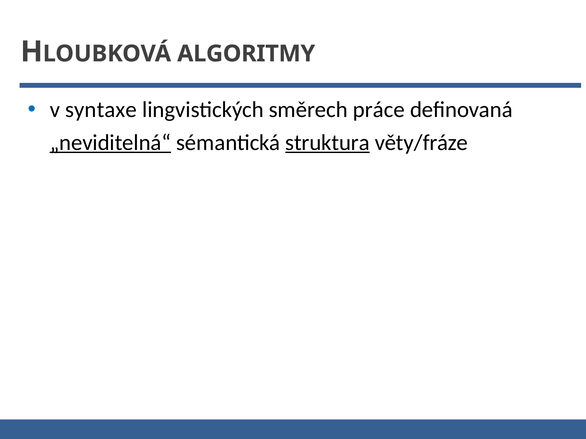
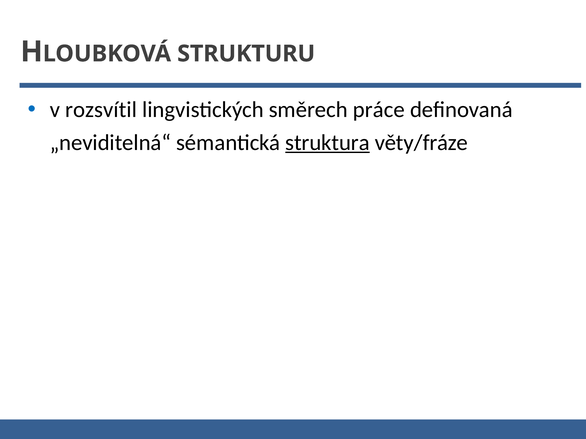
ALGORITMY: ALGORITMY -> STRUKTURU (246, 54)
syntaxe: syntaxe -> rozsvítil (101, 110)
„neviditelná“ underline: present -> none (110, 143)
